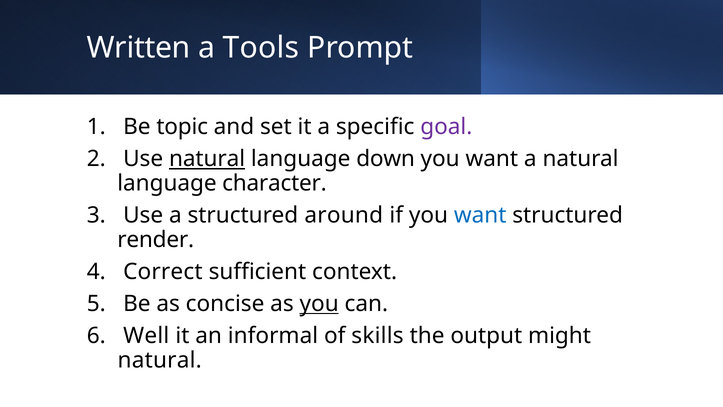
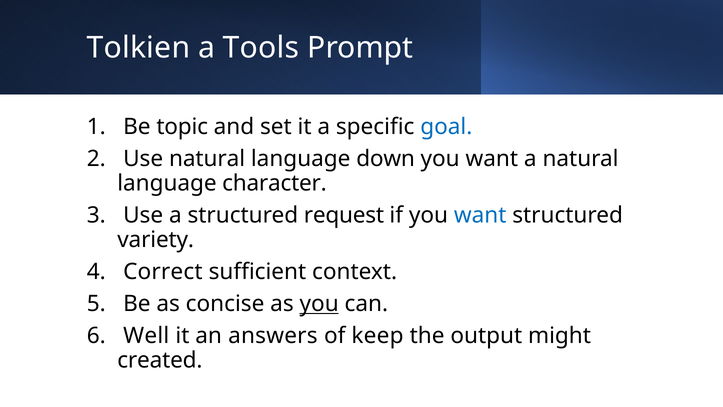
Written: Written -> Tolkien (138, 48)
goal colour: purple -> blue (446, 127)
natural underline: present -> none (207, 159)
around: around -> request (344, 215)
render: render -> variety (156, 240)
informal: informal -> answers (273, 335)
skills: skills -> keep (378, 335)
natural: natural -> created (160, 360)
